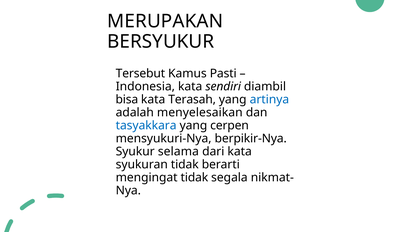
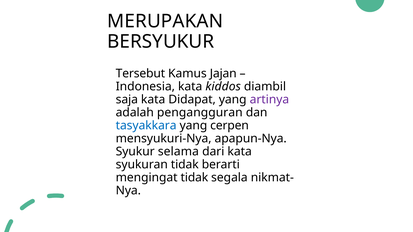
Pasti: Pasti -> Jajan (223, 74)
sendiri: sendiri -> kiddos (223, 87)
bisa: bisa -> saja (127, 100)
Terasah: Terasah -> Didapat (192, 100)
artinya colour: blue -> purple (269, 100)
menyelesaikan: menyelesaikan -> pengangguran (200, 113)
berpikir-Nya: berpikir-Nya -> apapun-Nya (251, 139)
